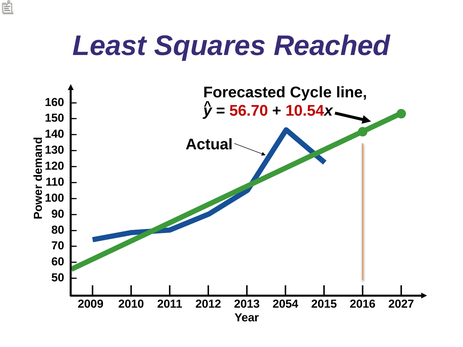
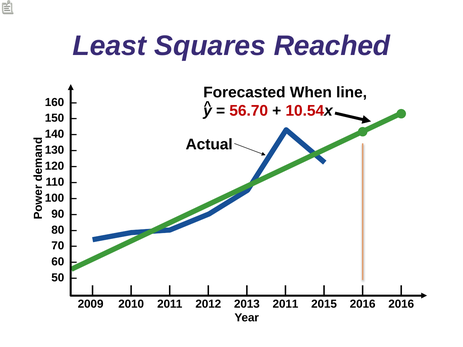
Cycle: Cycle -> When (311, 92)
2013 2054: 2054 -> 2011 (285, 304)
2016 2027: 2027 -> 2016 (401, 304)
